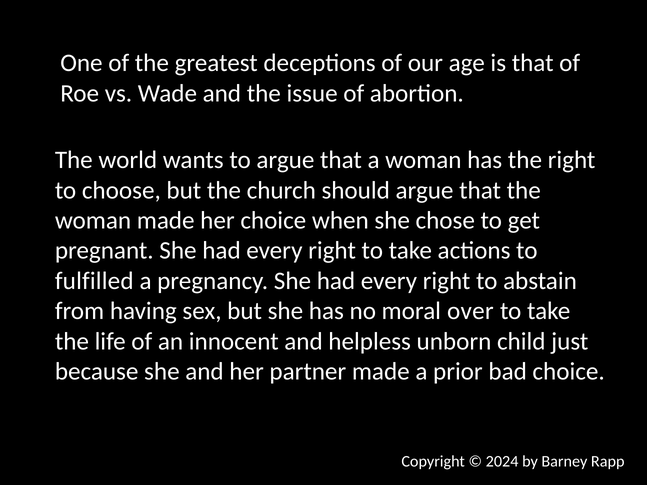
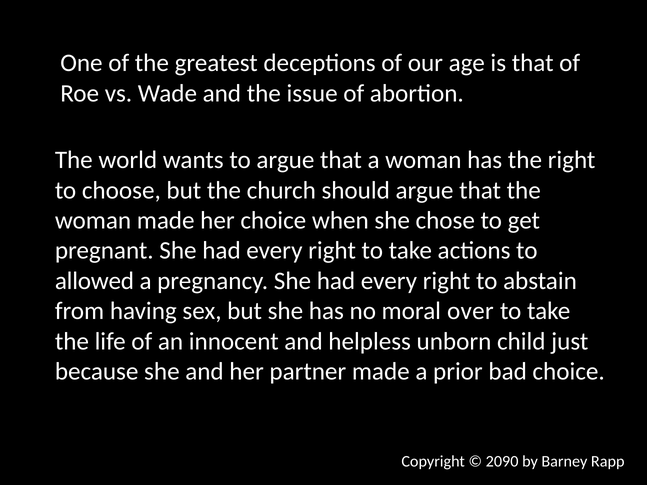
fulfilled: fulfilled -> allowed (94, 281)
2024: 2024 -> 2090 (502, 461)
